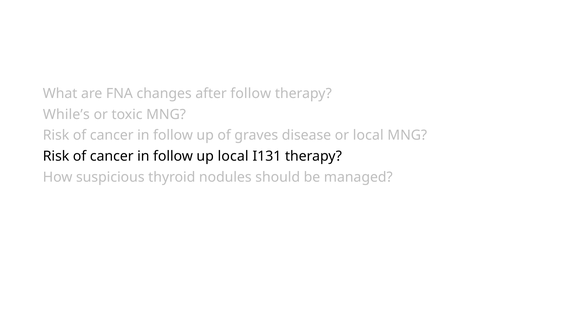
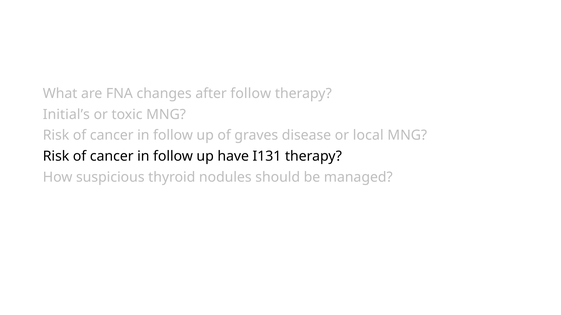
While’s: While’s -> Initial’s (66, 115)
up local: local -> have (233, 157)
